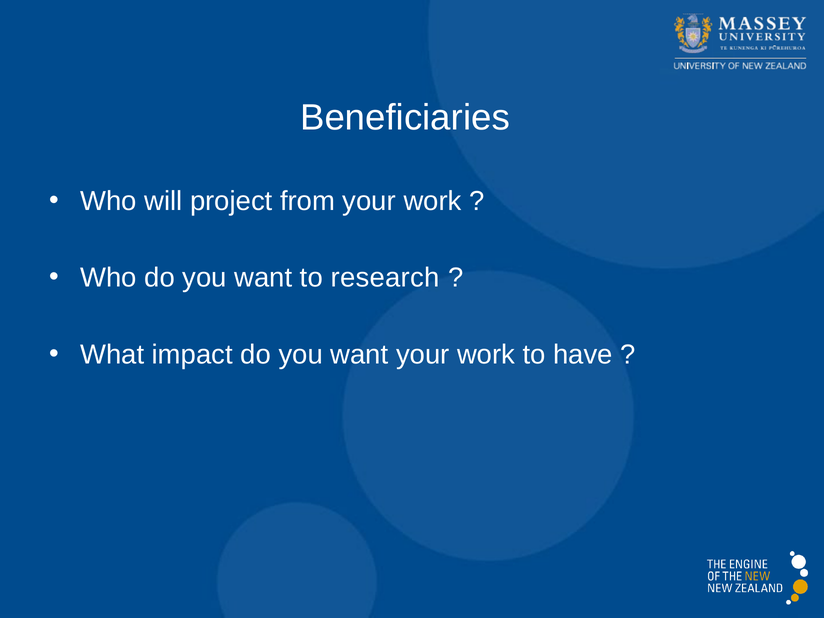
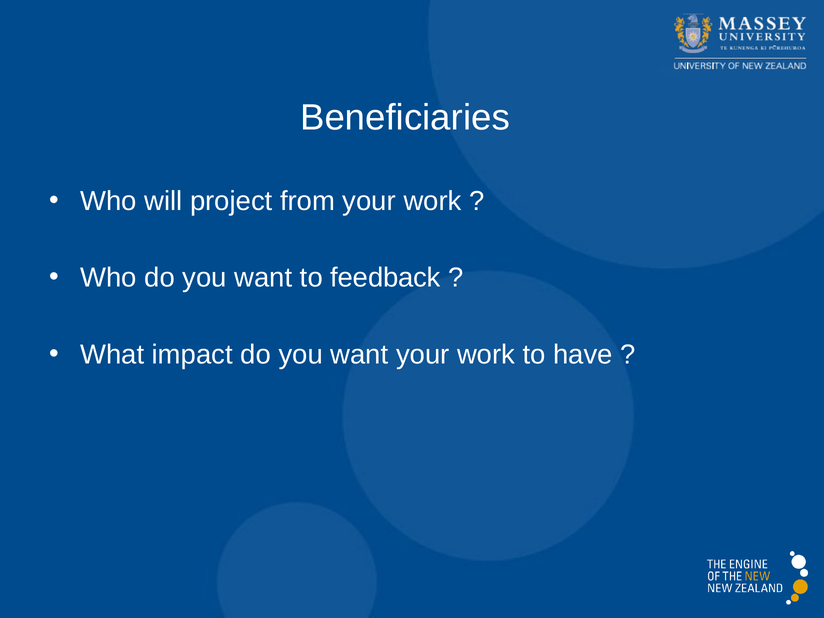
research: research -> feedback (386, 278)
